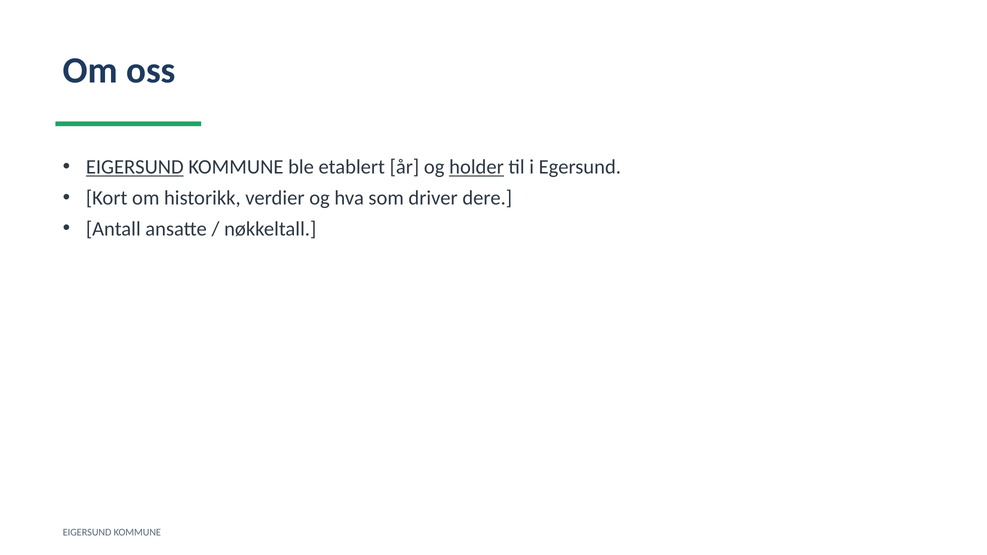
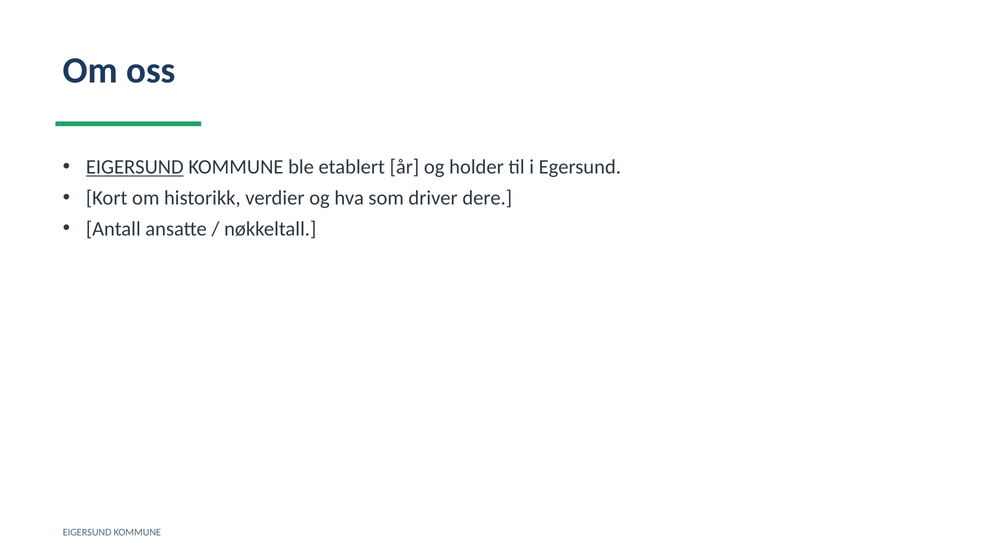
holder underline: present -> none (477, 167)
